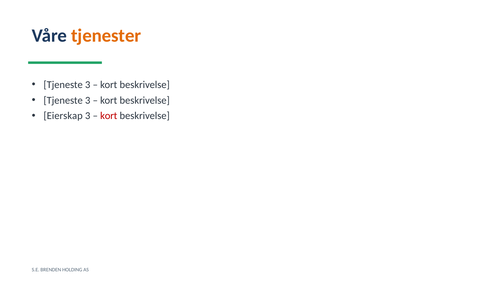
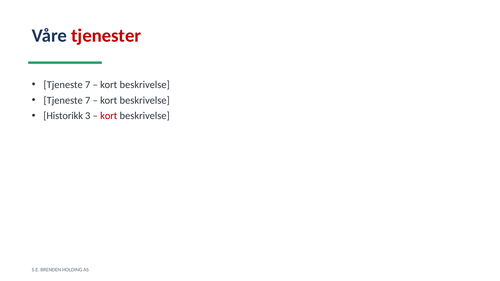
tjenester colour: orange -> red (106, 36)
3: 3 -> 7 (88, 85)
3: 3 -> 7 (88, 100)
Eierskap: Eierskap -> Historikk (63, 116)
